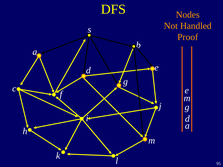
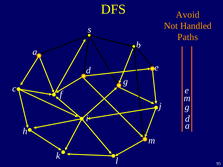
Nodes: Nodes -> Avoid (188, 15)
Proof: Proof -> Paths (188, 37)
